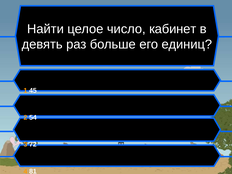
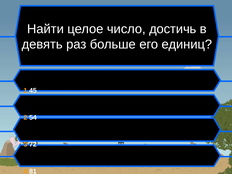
кабинет: кабинет -> достичь (173, 29)
